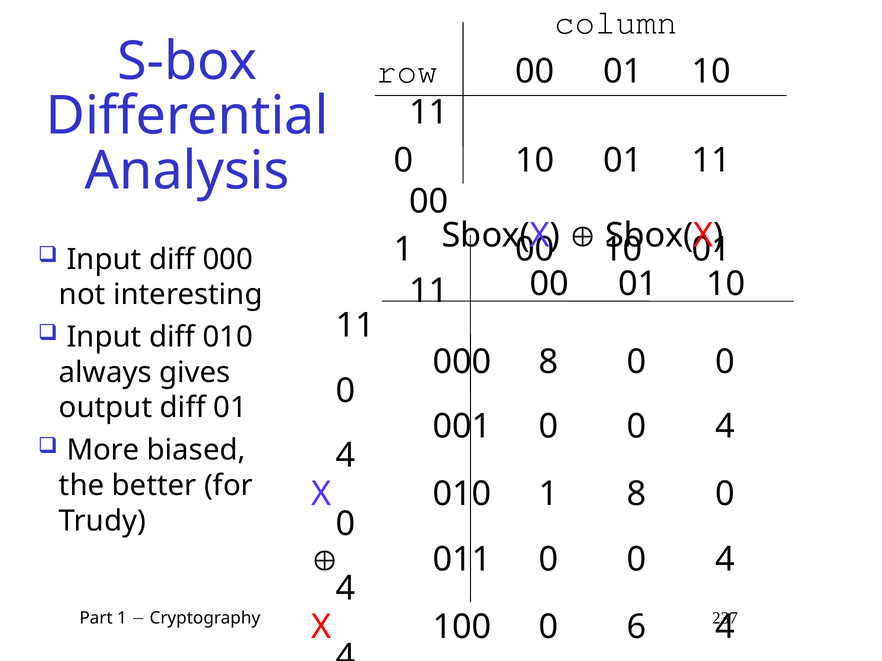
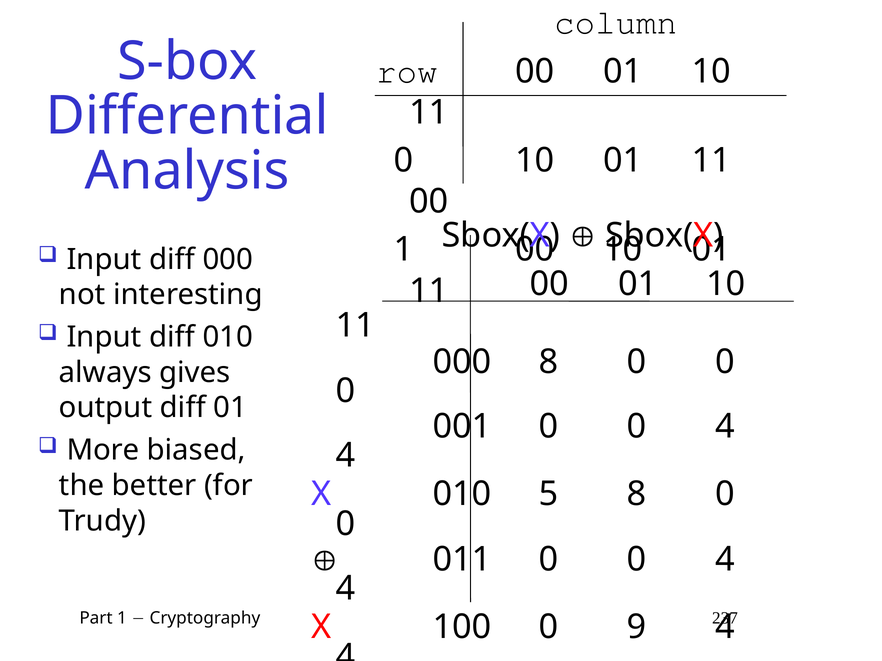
010 1: 1 -> 5 (549, 495)
6: 6 -> 9 (637, 628)
